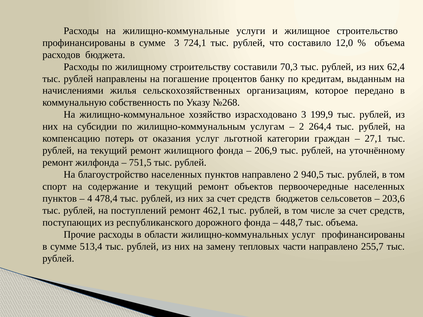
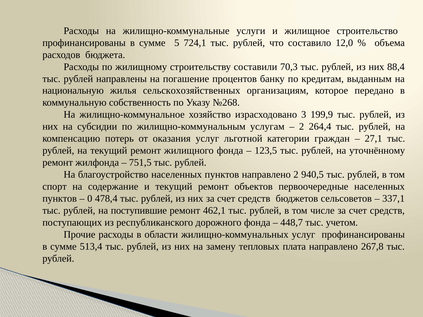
сумме 3: 3 -> 5 (177, 43)
62,4: 62,4 -> 88,4 (396, 67)
начислениями: начислениями -> национальную (73, 91)
206,9: 206,9 -> 123,5 (266, 151)
4: 4 -> 0 (90, 199)
203,6: 203,6 -> 337,1 (394, 199)
поступлений: поступлений -> поступившие (139, 211)
тыс объема: объема -> учетом (342, 223)
части: части -> плата (294, 247)
255,7: 255,7 -> 267,8 (372, 247)
